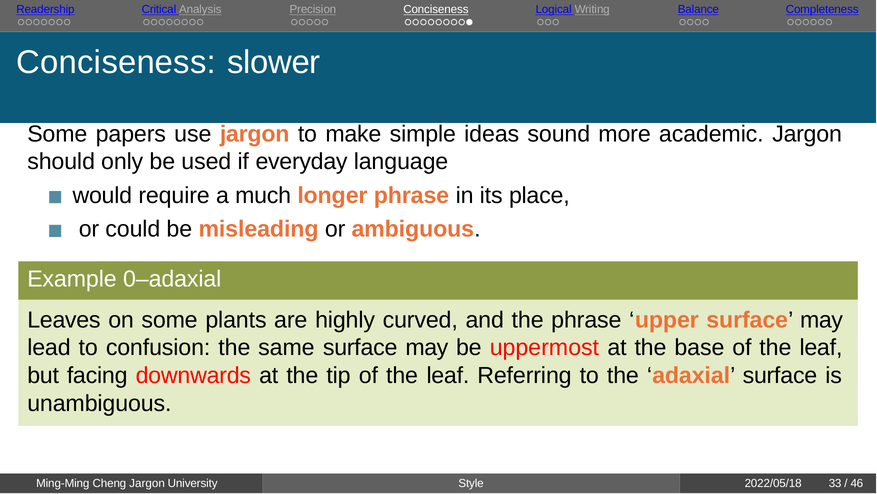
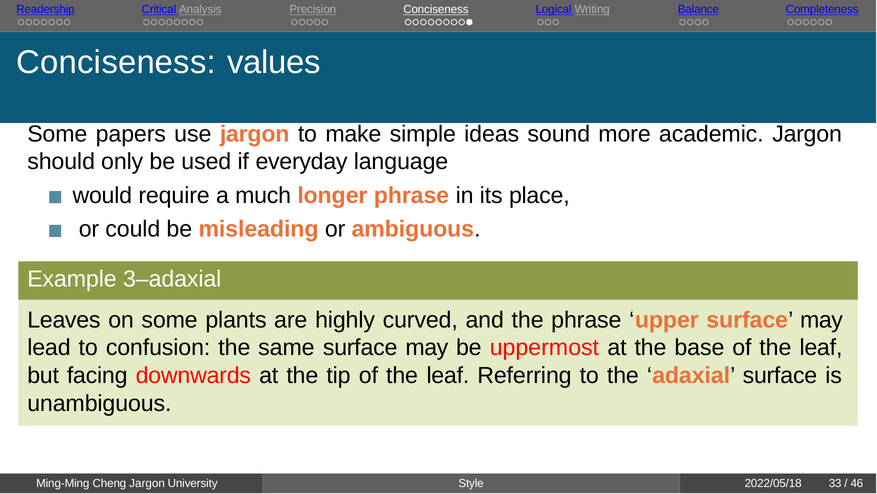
slower: slower -> values (274, 62)
0–adaxial: 0–adaxial -> 3–adaxial (172, 279)
